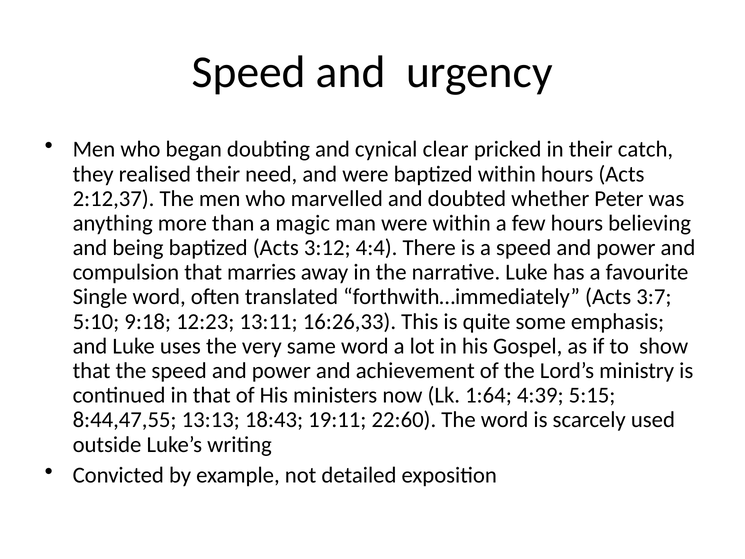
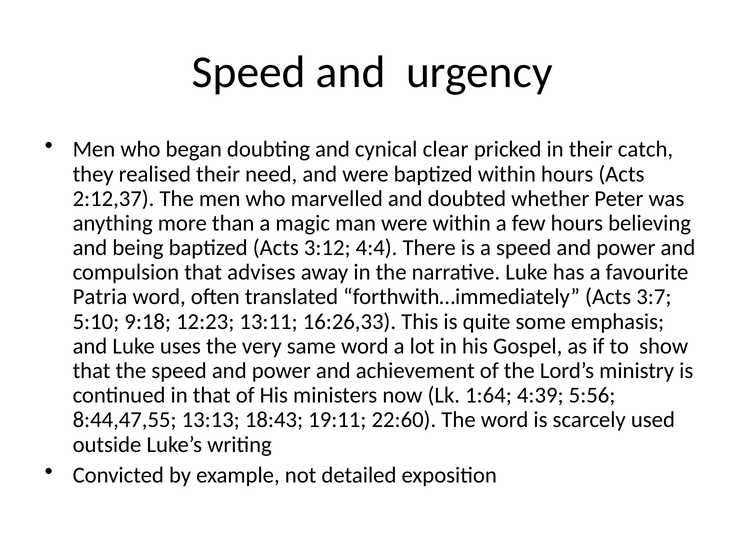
marries: marries -> advises (261, 272)
Single: Single -> Patria (100, 297)
5:15: 5:15 -> 5:56 (592, 395)
